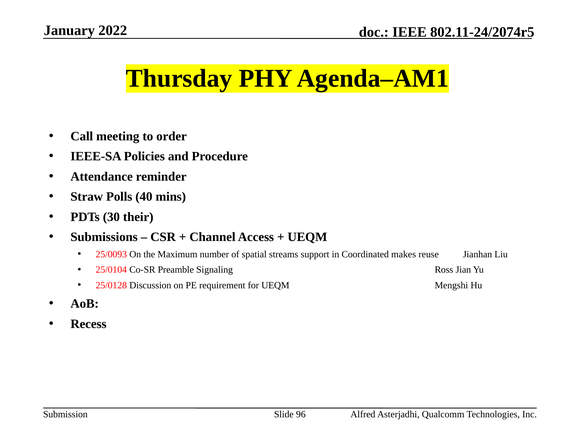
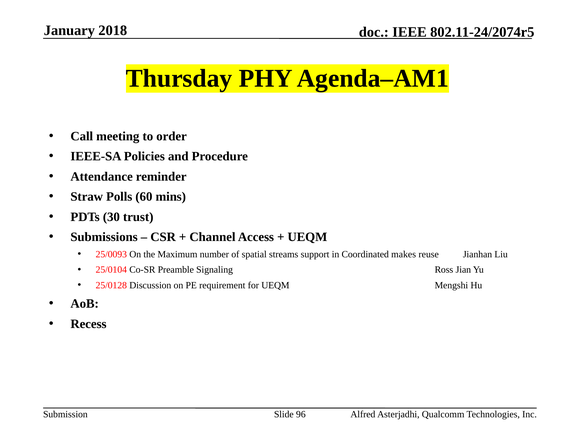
2022: 2022 -> 2018 (113, 30)
40: 40 -> 60 (144, 196)
their: their -> trust (138, 217)
